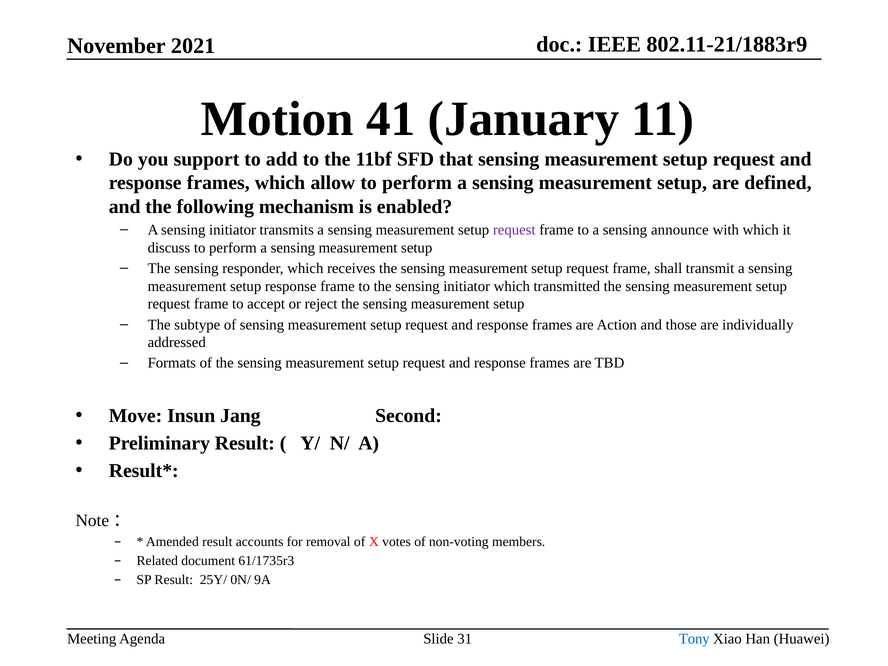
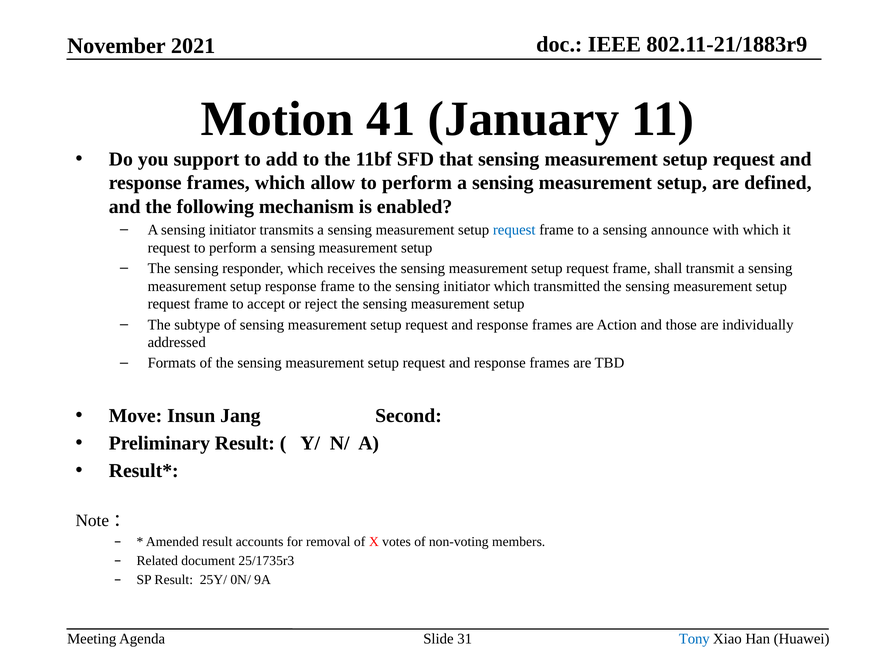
request colour: purple -> blue (514, 230)
discuss: discuss -> request (169, 248)
61/1735r3: 61/1735r3 -> 25/1735r3 (266, 561)
